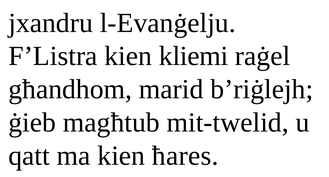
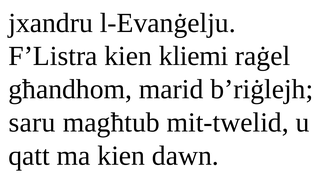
ġieb: ġieb -> saru (32, 123)
ħares: ħares -> dawn (185, 156)
